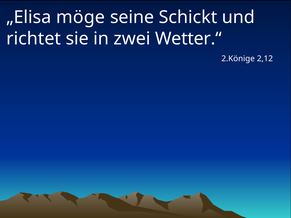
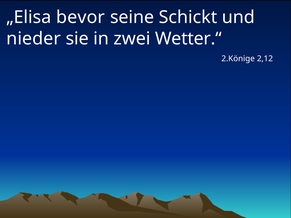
möge: möge -> bevor (81, 17)
richtet: richtet -> nieder (34, 39)
